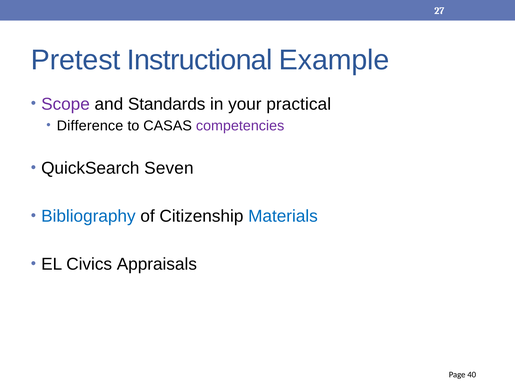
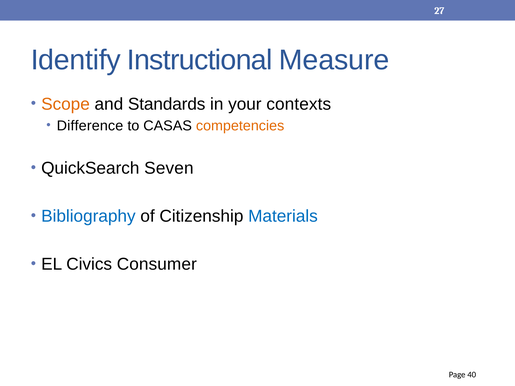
Pretest: Pretest -> Identify (76, 60)
Example: Example -> Measure (334, 60)
Scope colour: purple -> orange (65, 104)
practical: practical -> contexts (299, 104)
competencies colour: purple -> orange (240, 126)
Appraisals: Appraisals -> Consumer (157, 264)
